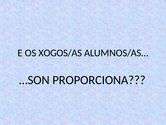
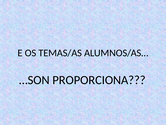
XOGOS/AS: XOGOS/AS -> TEMAS/AS (60, 53)
